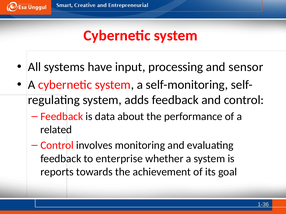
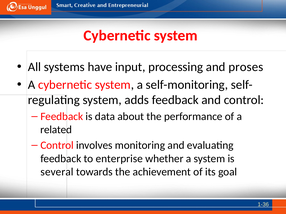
sensor: sensor -> proses (246, 67)
reports: reports -> several (57, 172)
